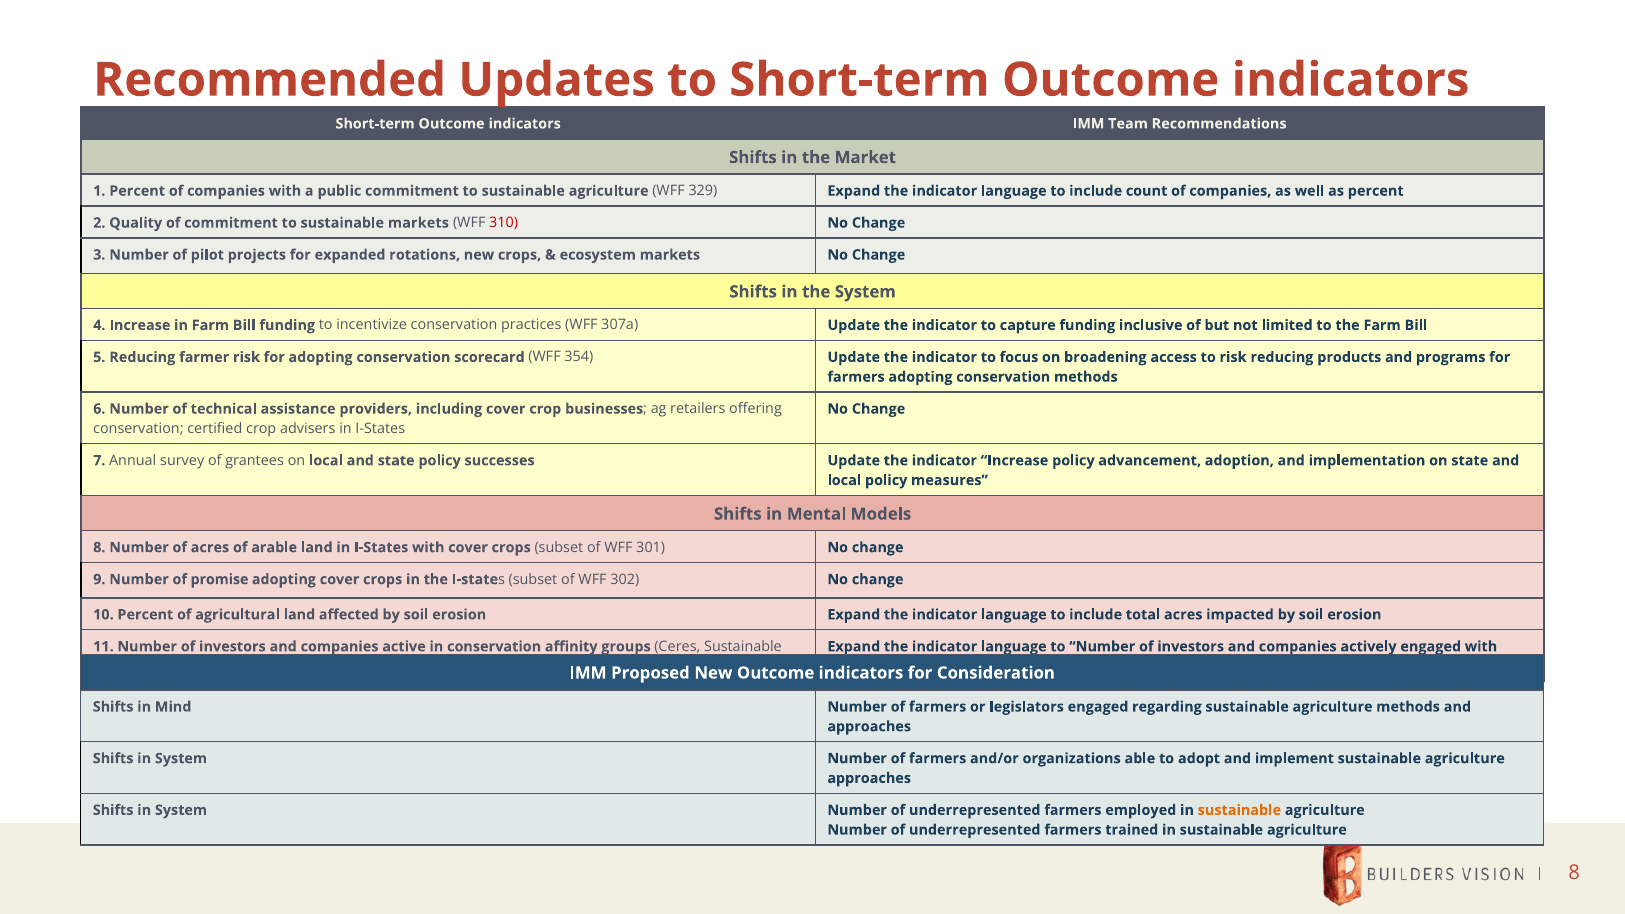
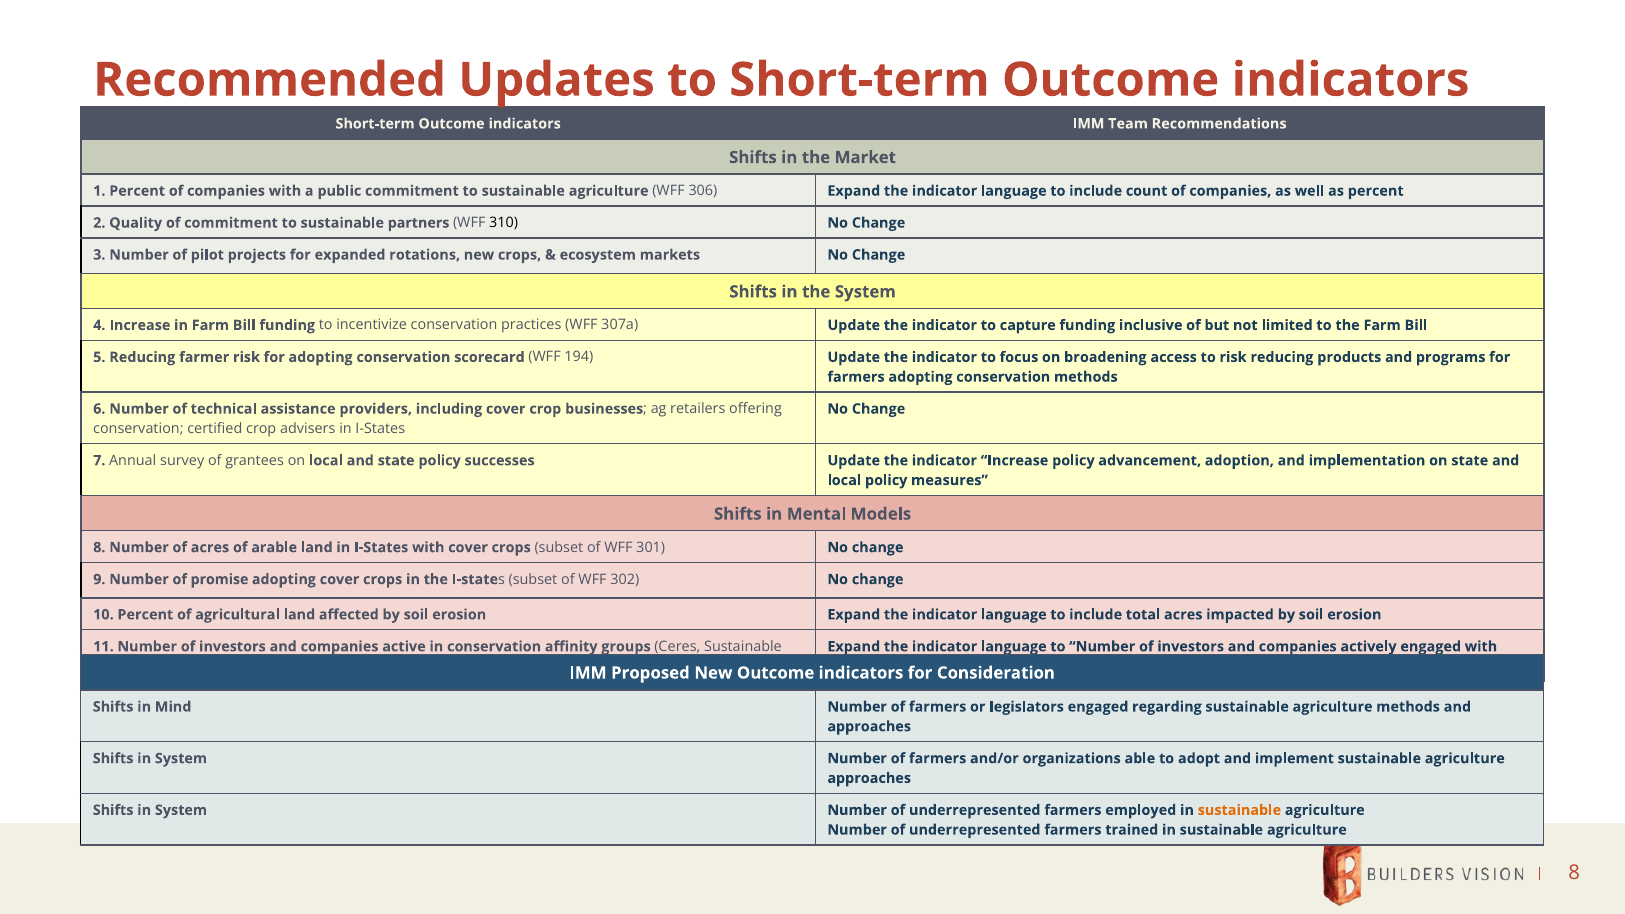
329: 329 -> 306 (703, 191)
sustainable markets: markets -> partners (419, 223)
310 colour: red -> black (504, 223)
354: 354 -> 194 (579, 357)
